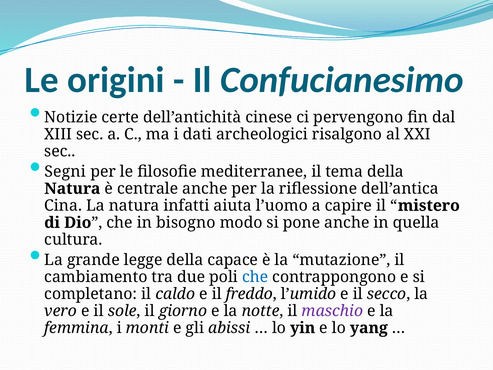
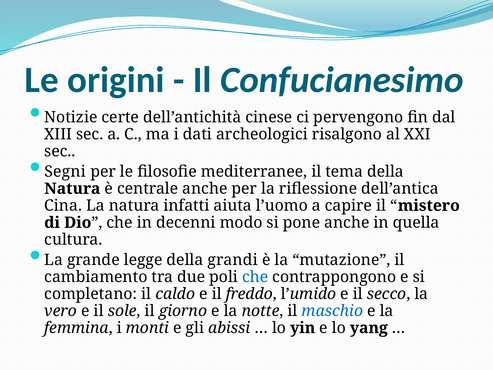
bisogno: bisogno -> decenni (186, 223)
capace: capace -> grandi (233, 260)
maschio colour: purple -> blue (332, 311)
